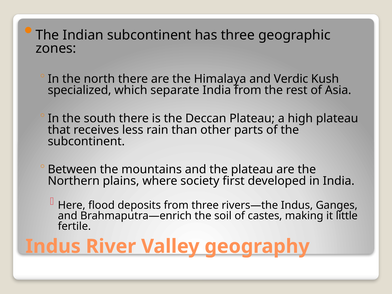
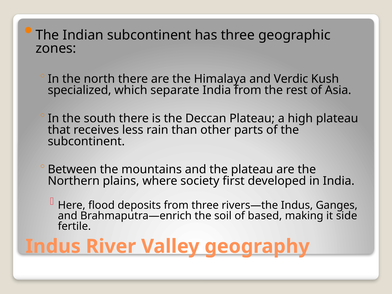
castes: castes -> based (265, 216)
little: little -> side (347, 216)
